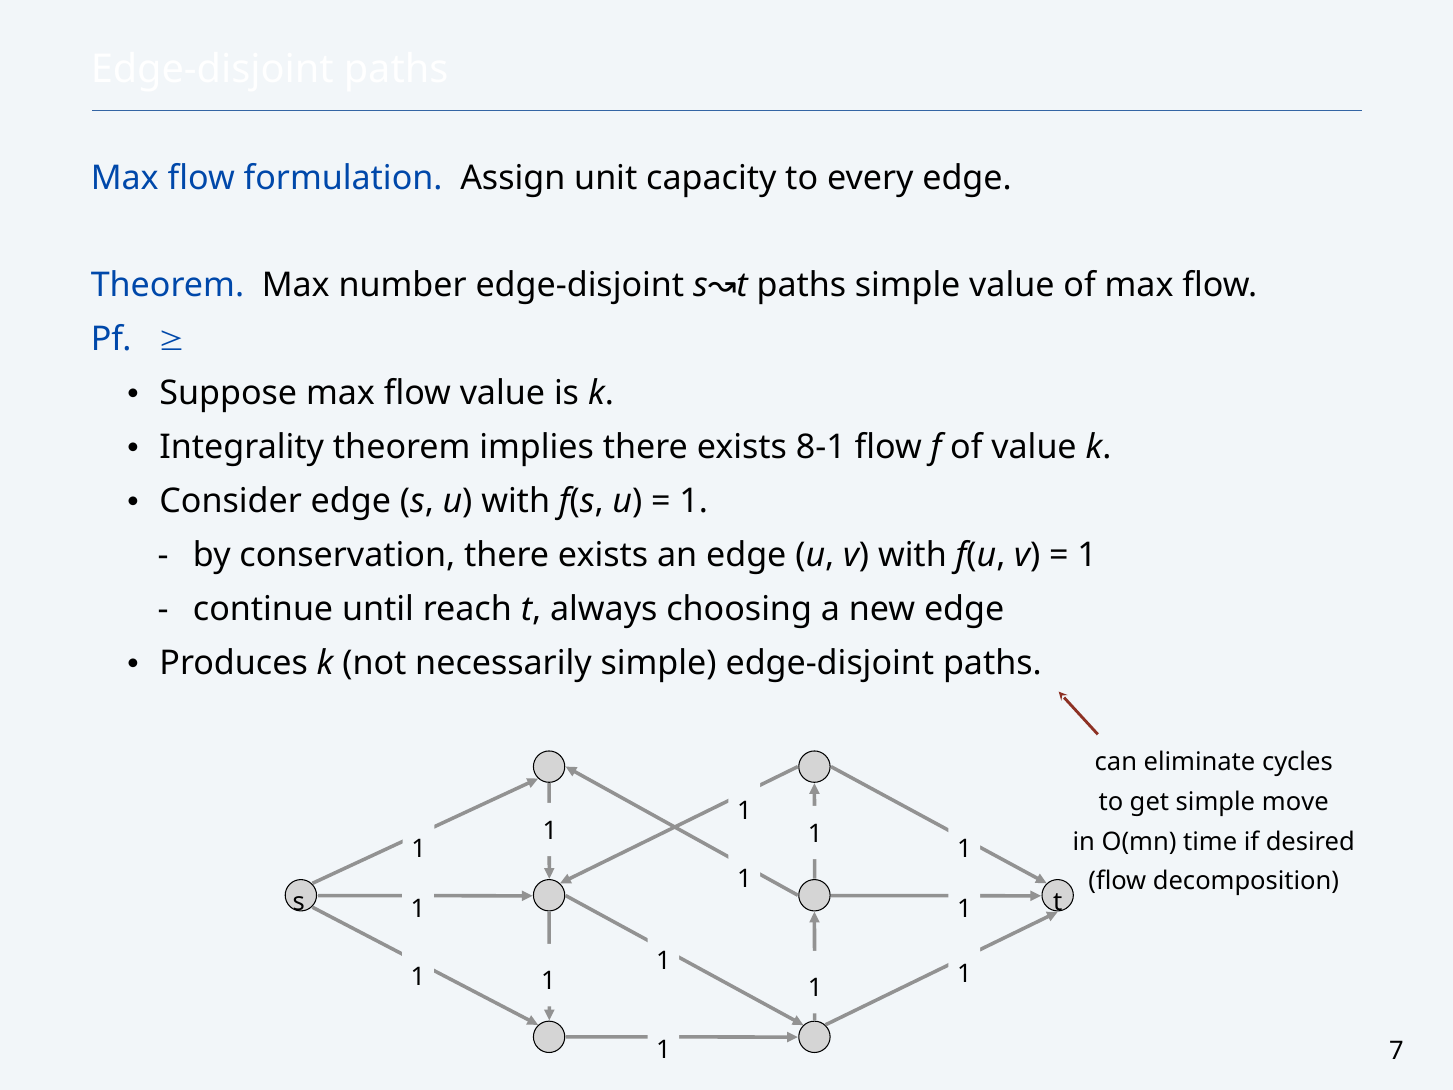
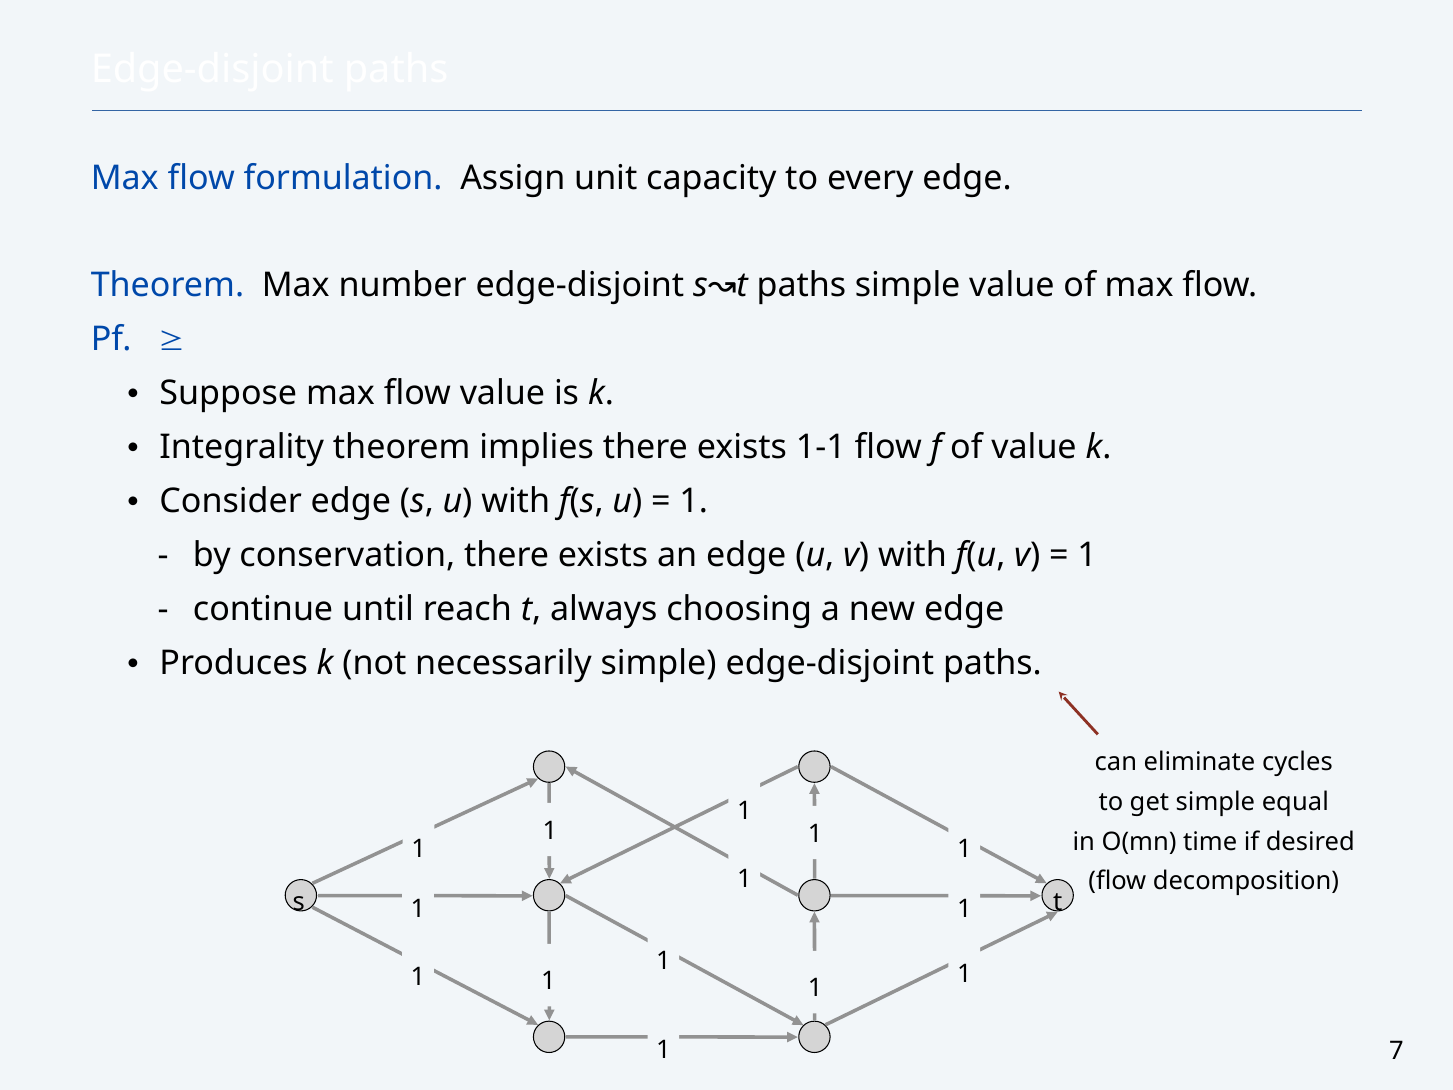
8-1: 8-1 -> 1-1 (821, 447)
move: move -> equal (1295, 802)
